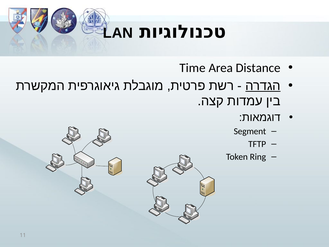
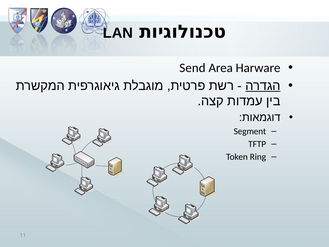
Time: Time -> Send (192, 68)
Distance: Distance -> Harware (258, 68)
